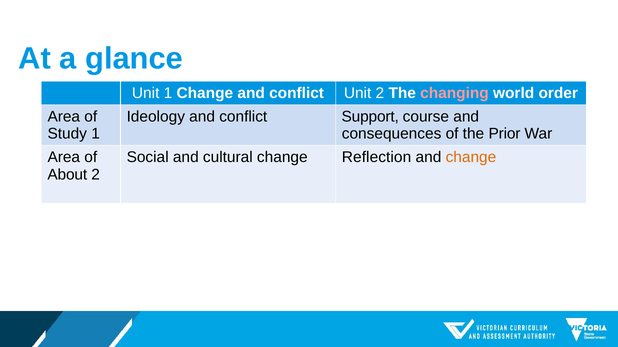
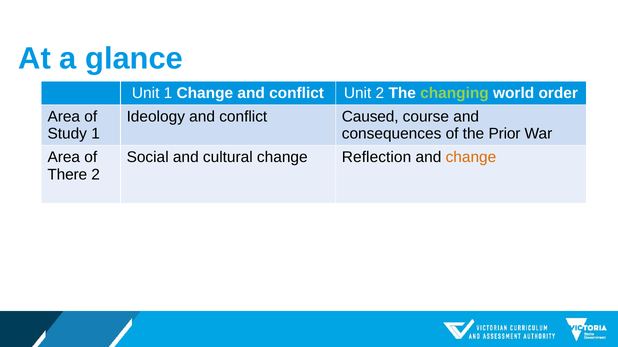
changing colour: pink -> light green (454, 93)
Support: Support -> Caused (370, 117)
About: About -> There (67, 175)
